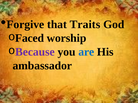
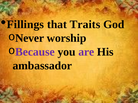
Forgive: Forgive -> Fillings (25, 24)
Faced: Faced -> Never (30, 38)
are colour: blue -> purple (86, 52)
